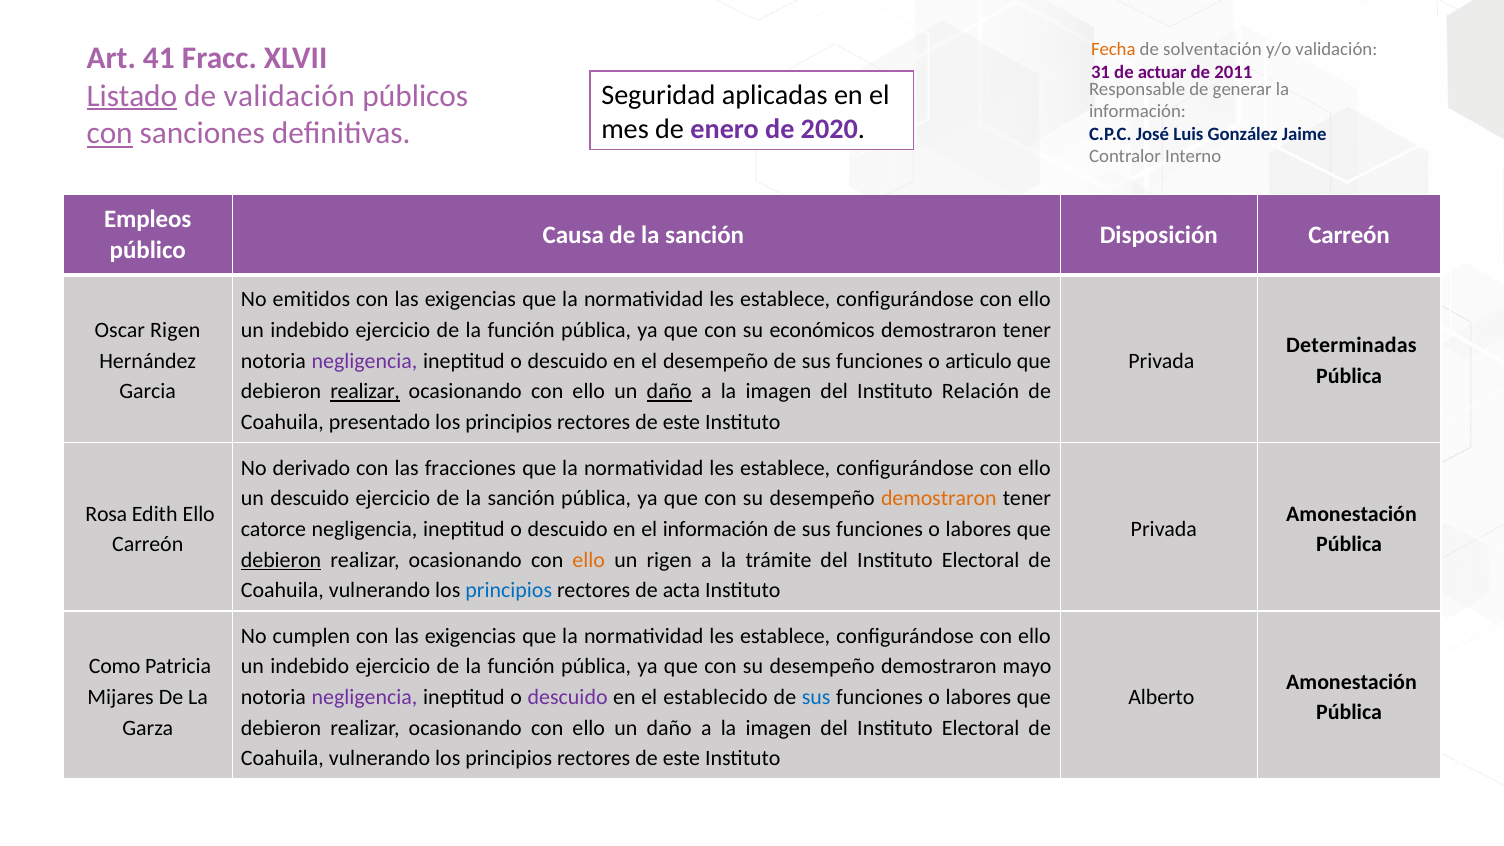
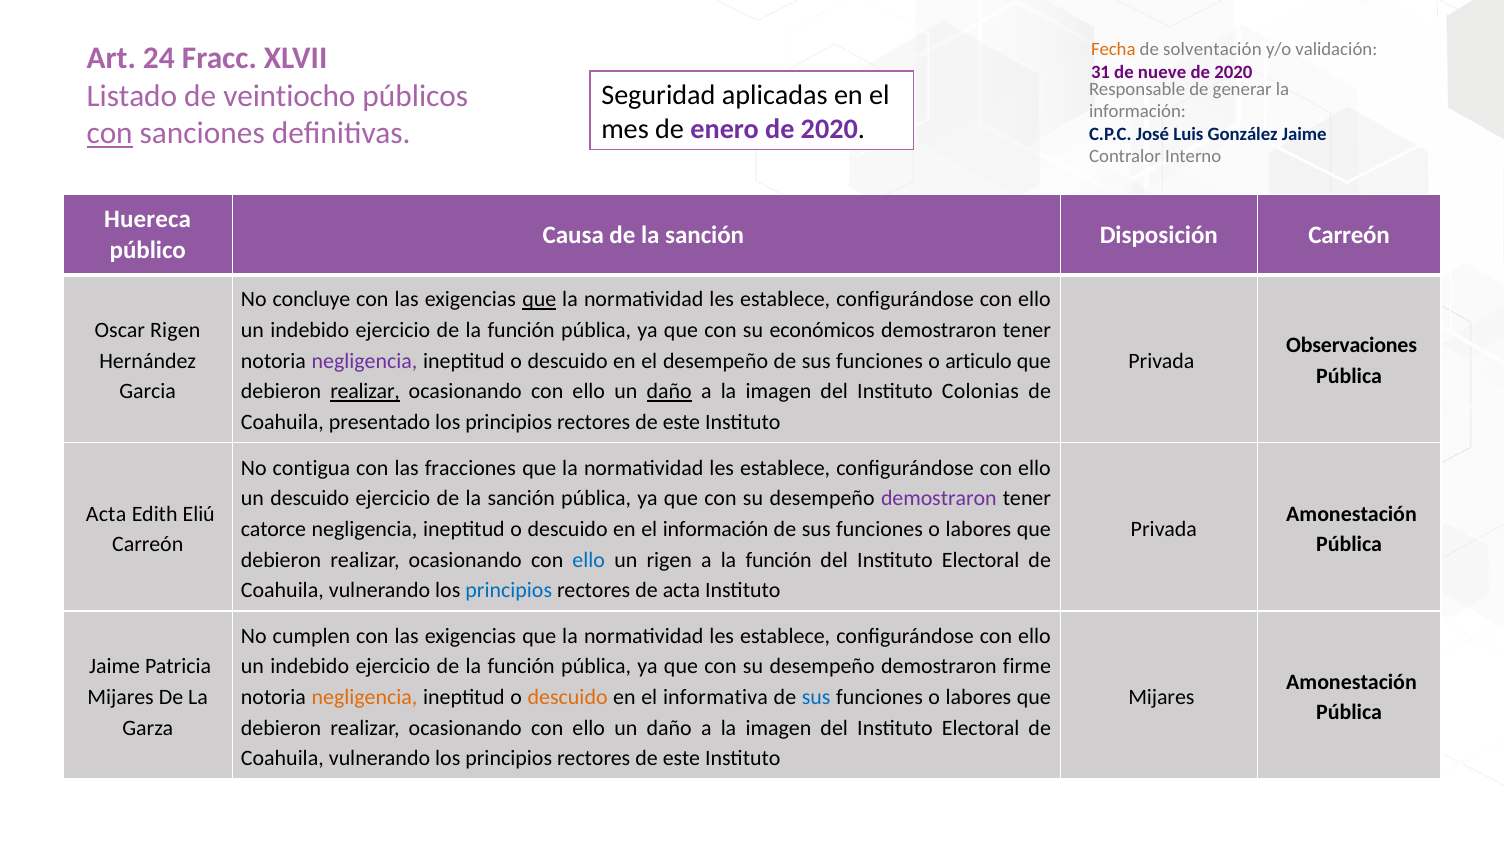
41: 41 -> 24 (159, 58)
actuar: actuar -> nueve (1162, 72)
2011: 2011 -> 2020 (1233, 72)
Listado underline: present -> none (132, 96)
de validación: validación -> veintiocho (289, 96)
Empleos: Empleos -> Huereca (148, 220)
emitidos: emitidos -> concluye (311, 300)
que underline: none -> present (539, 300)
Determinadas: Determinadas -> Observaciones (1352, 346)
Relación: Relación -> Colonias (980, 392)
derivado: derivado -> contigua (311, 468)
demostraron colour: orange -> purple (939, 498)
Rosa: Rosa -> Acta (106, 514)
Edith Ello: Ello -> Eliú (199, 514)
debieron underline: present -> none (281, 560)
ello colour: orange -> blue (589, 560)
a la trámite: trámite -> función (779, 560)
Como: Como -> Jaime (115, 667)
mayo: mayo -> firme (1027, 667)
negligencia colour: purple -> orange (365, 697)
descuido colour: purple -> orange (568, 697)
establecido: establecido -> informativa (715, 697)
Alberto: Alberto -> Mijares (1161, 697)
